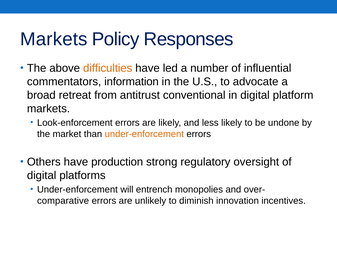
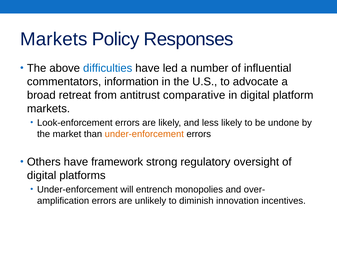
difficulties colour: orange -> blue (108, 68)
conventional: conventional -> comparative (194, 95)
production: production -> framework (117, 162)
comparative: comparative -> amplification (63, 201)
